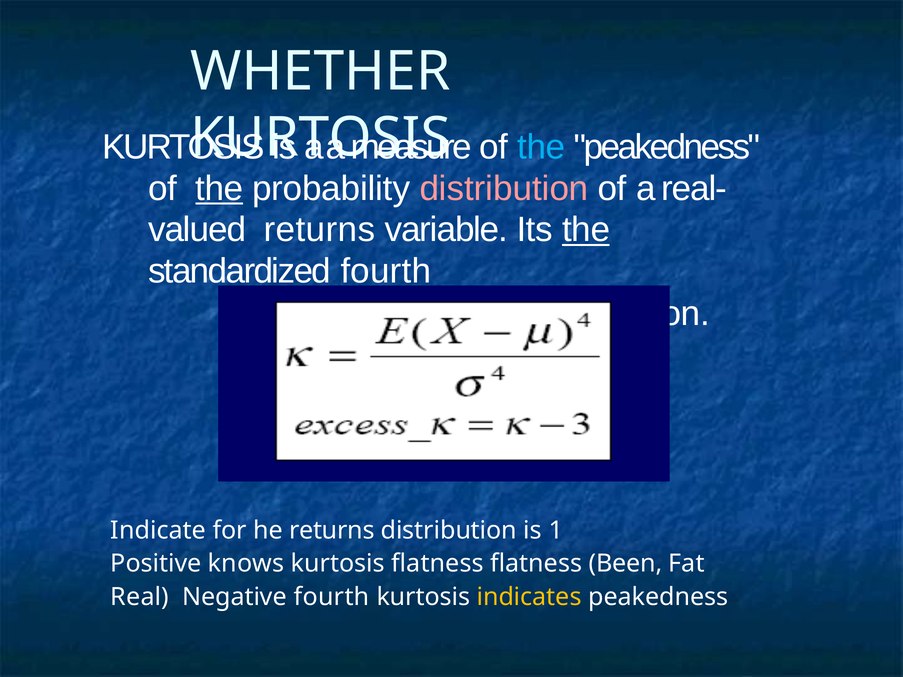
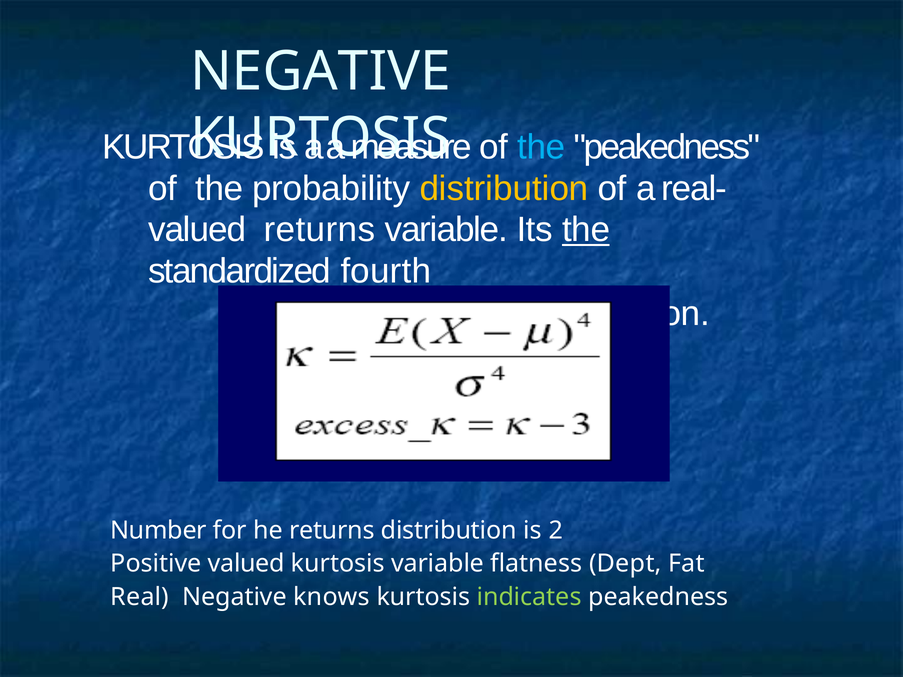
WHETHER: WHETHER -> NEGATIVE (321, 71)
the underline: present -> none (219, 189)
distribution colour: pink -> yellow (504, 189)
Indicate: Indicate -> Number (158, 530)
1: 1 -> 2 (556, 530)
Positive knows: knows -> valued (246, 564)
kurtosis flatness: flatness -> variable (438, 564)
Been: Been -> Dept (625, 564)
Negative fourth: fourth -> knows (332, 597)
indicates colour: yellow -> light green (529, 597)
